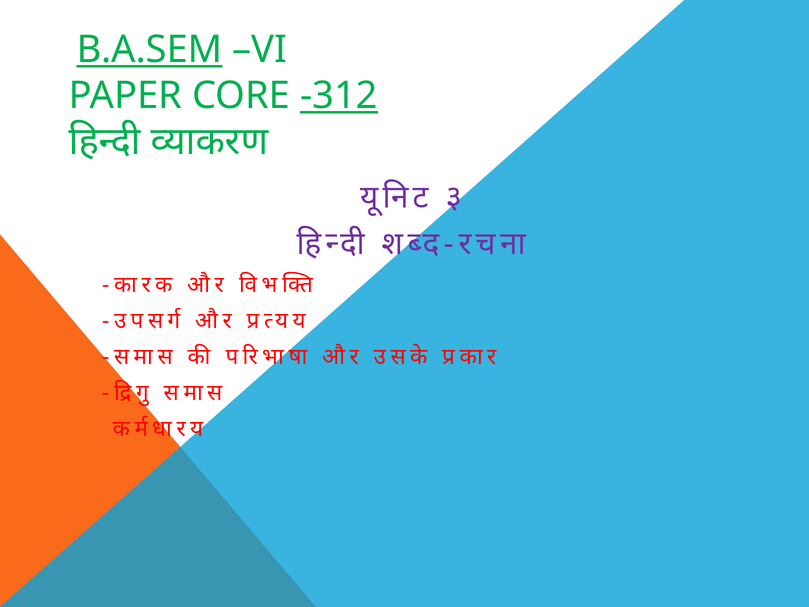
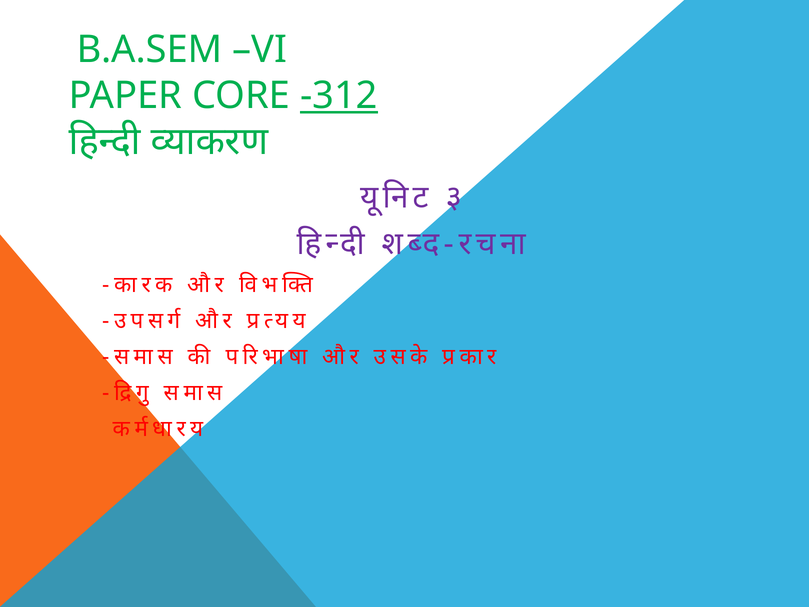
B.A.SEM underline: present -> none (150, 50)
